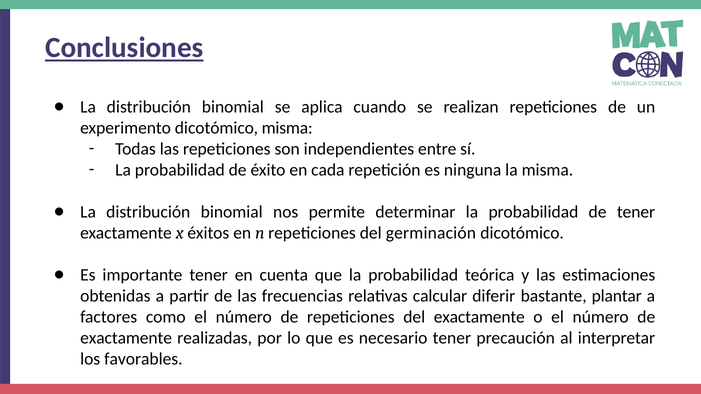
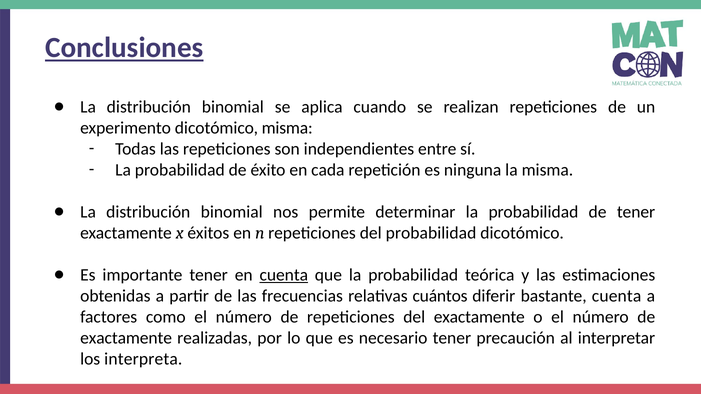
del germinación: germinación -> probabilidad (431, 233)
cuenta underline: none -> present (284, 275)
calcular: calcular -> cuántos (440, 296)
bastante plantar: plantar -> cuenta (617, 296)
favorables: favorables -> interpreta (143, 359)
